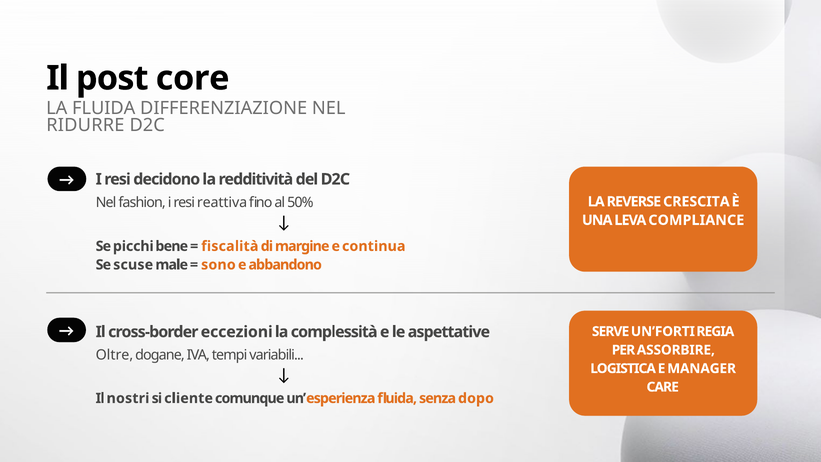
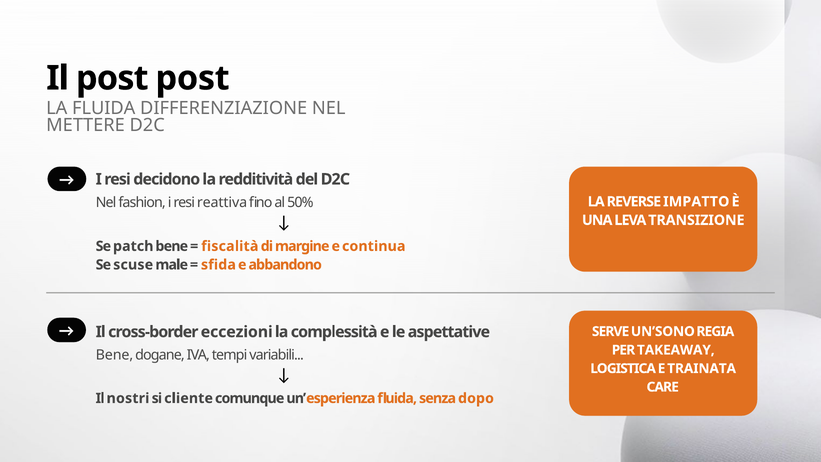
post core: core -> post (193, 78)
RIDURRE: RIDURRE -> METTERE (85, 125)
CRESCITA: CRESCITA -> IMPATTO (696, 202)
COMPLIANCE: COMPLIANCE -> TRANSIZIONE (696, 220)
picchi: picchi -> patch (133, 246)
sono: sono -> sfida (218, 265)
UN’FORTI: UN’FORTI -> UN’SONO (663, 331)
ASSORBIRE: ASSORBIRE -> TAKEAWAY (676, 350)
Oltre: Oltre -> Bene (114, 355)
MANAGER: MANAGER -> TRAINATA (702, 368)
